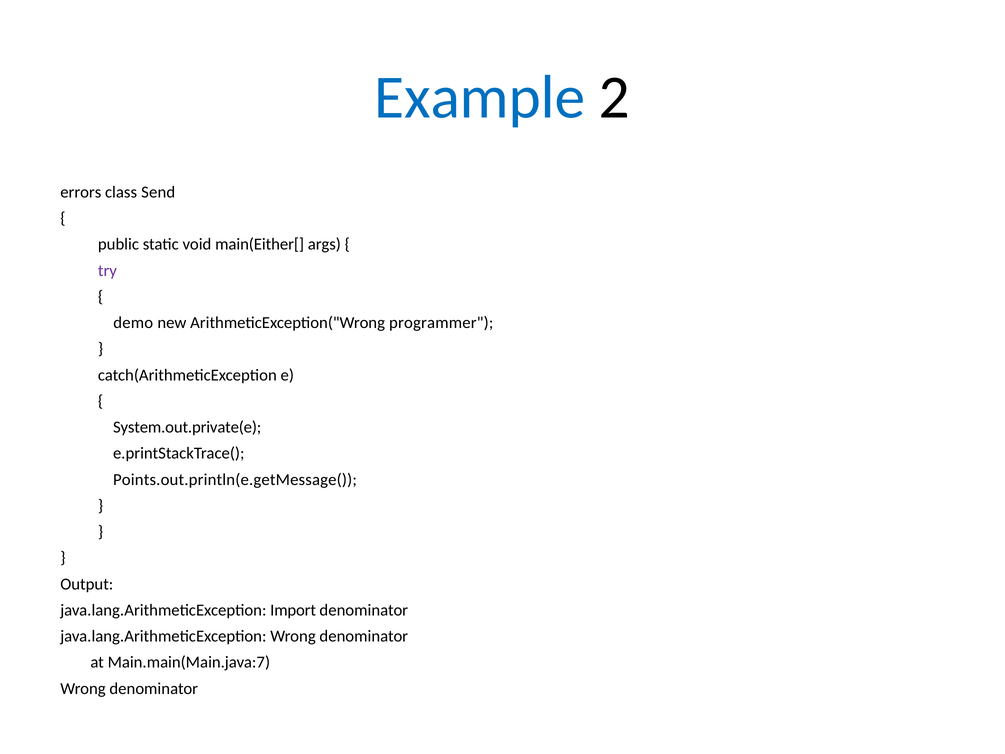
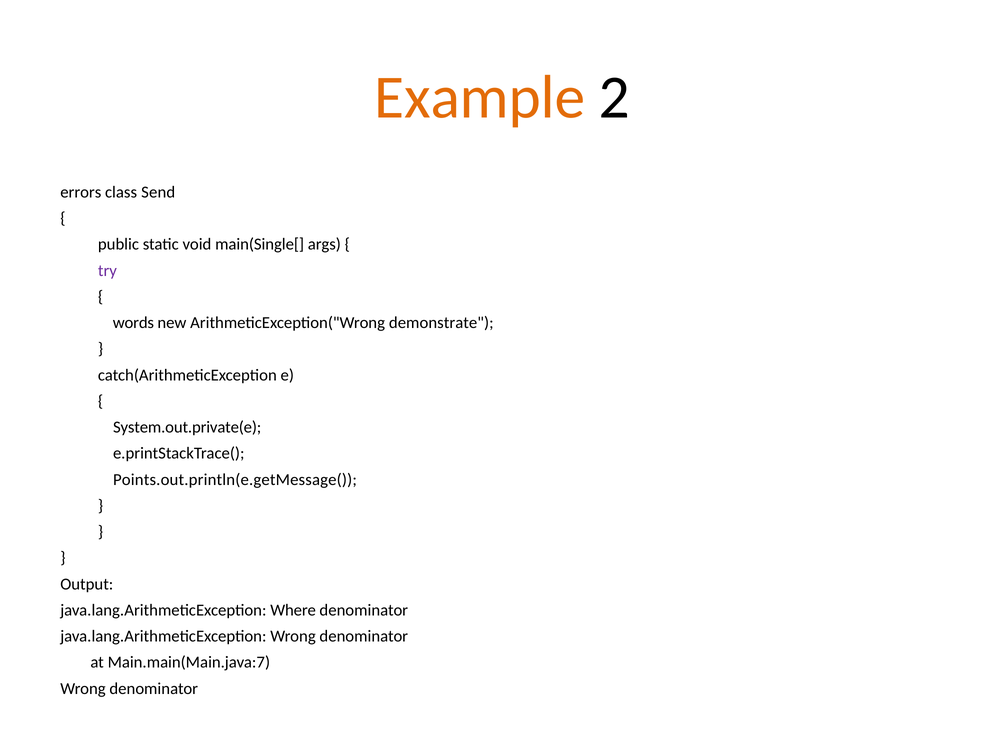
Example colour: blue -> orange (480, 97)
main(Either[: main(Either[ -> main(Single[ (260, 244)
demo: demo -> words (133, 323)
programmer: programmer -> demonstrate (441, 323)
Import: Import -> Where (293, 610)
